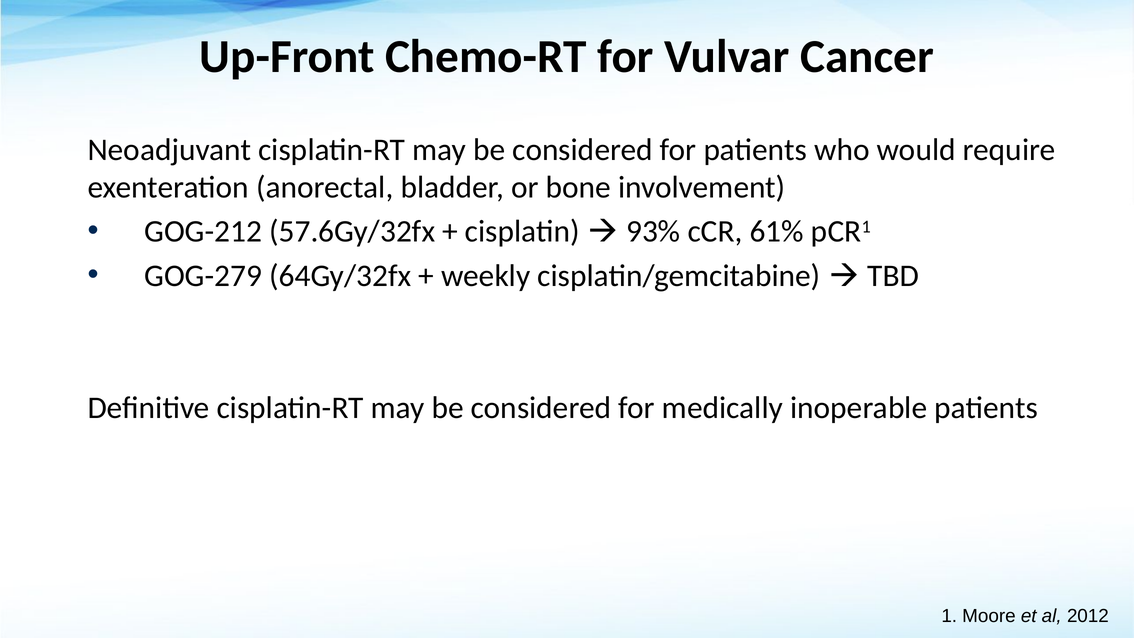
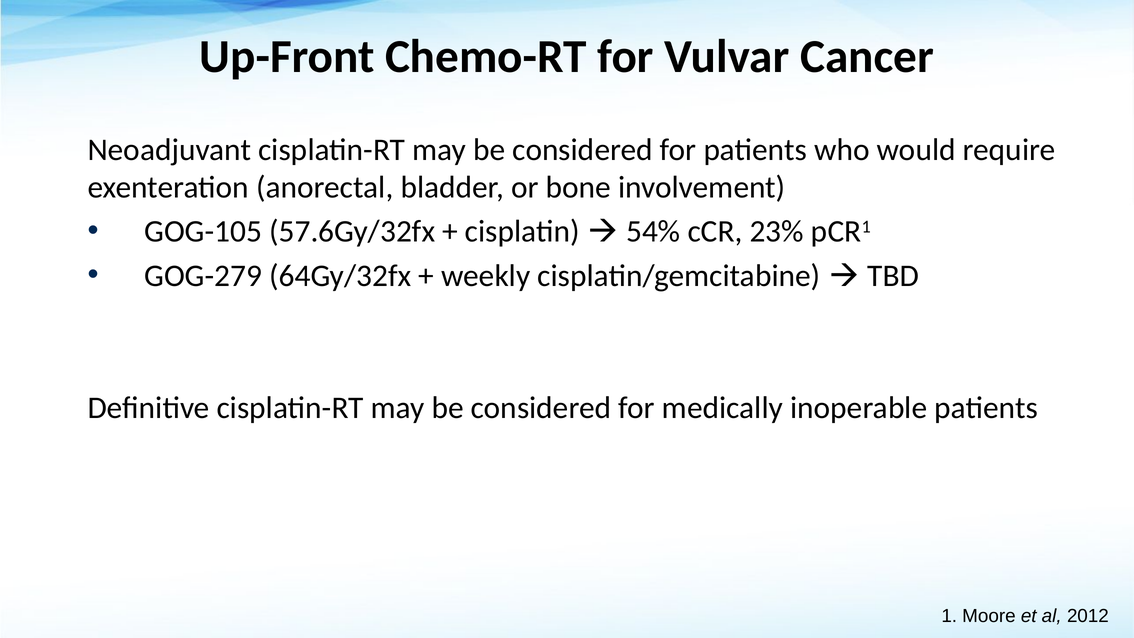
GOG-212: GOG-212 -> GOG-105 (203, 232)
93%: 93% -> 54% (653, 232)
61%: 61% -> 23% (777, 232)
